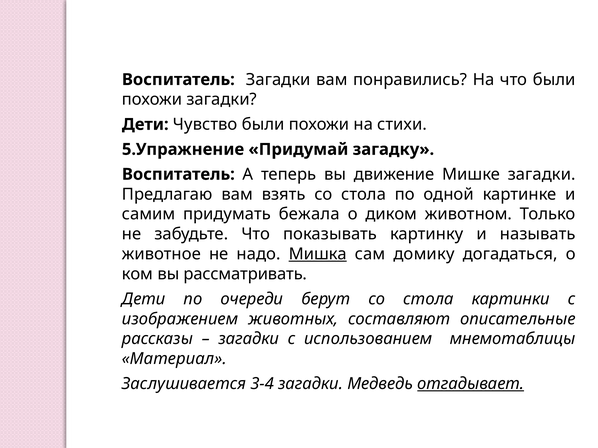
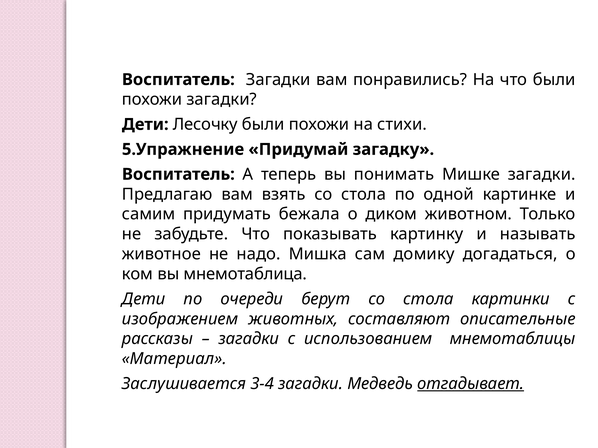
Чувство: Чувство -> Лесочку (205, 125)
движение: движение -> понимать (394, 174)
Мишка underline: present -> none (318, 254)
рассматривать: рассматривать -> мнемотаблица (245, 274)
